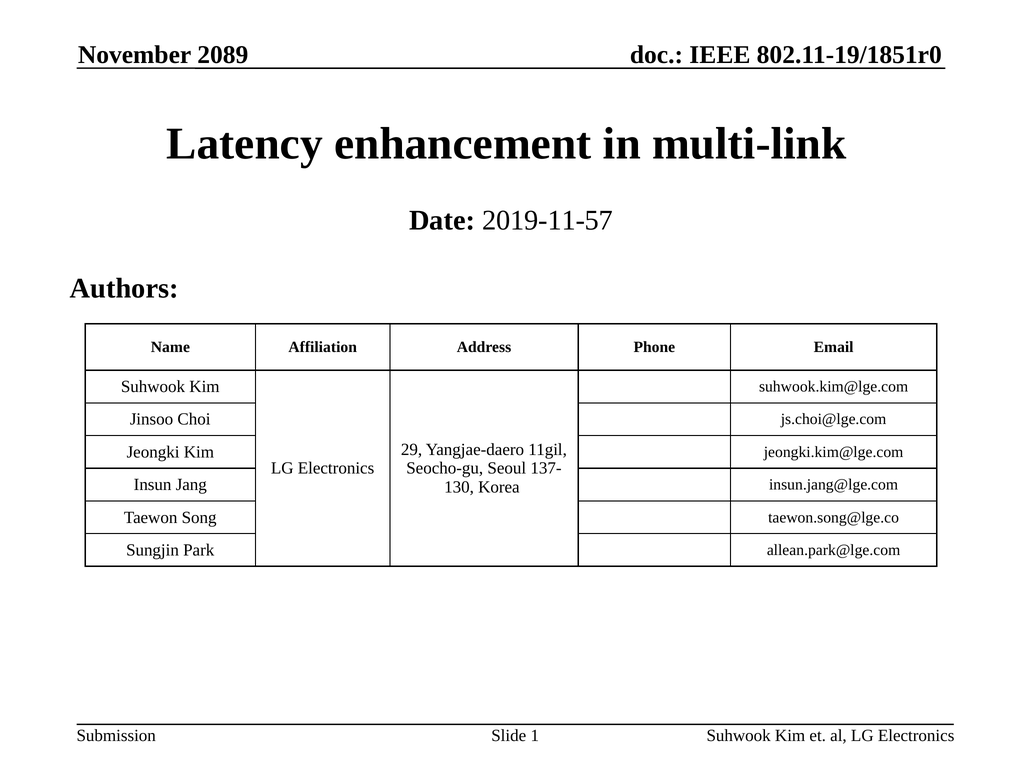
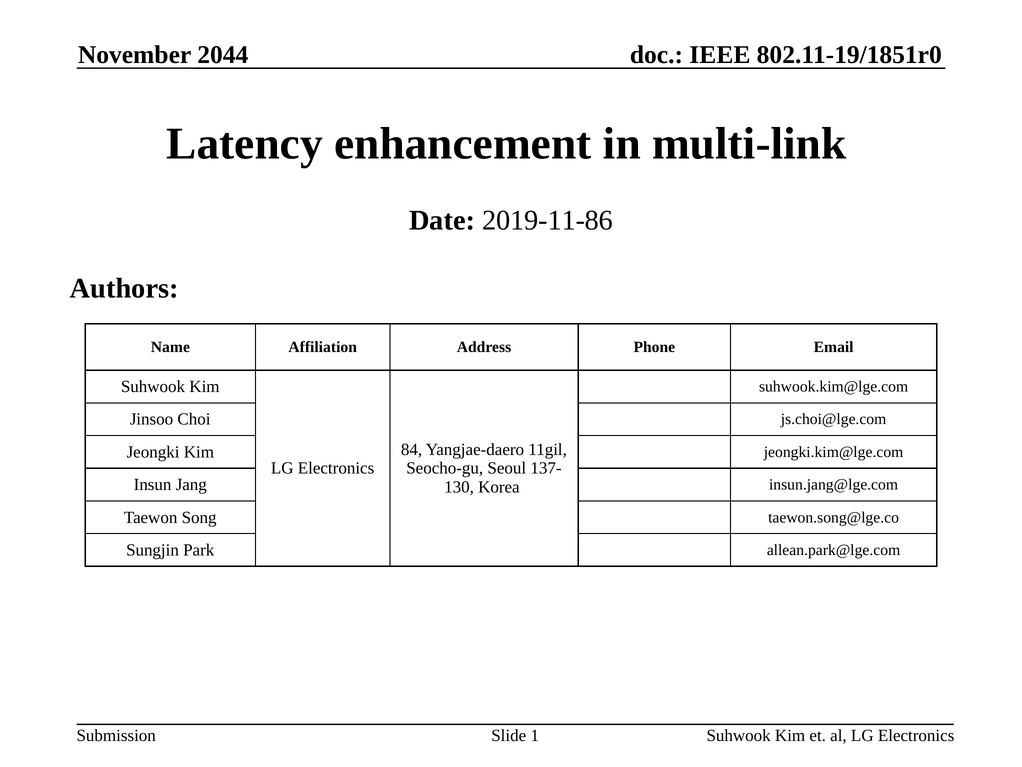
2089: 2089 -> 2044 (223, 55)
2019-11-57: 2019-11-57 -> 2019-11-86 (548, 220)
29: 29 -> 84 (412, 449)
